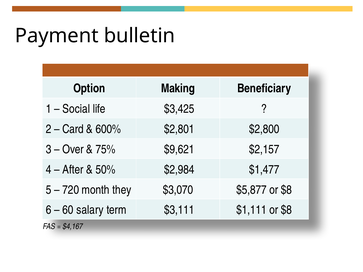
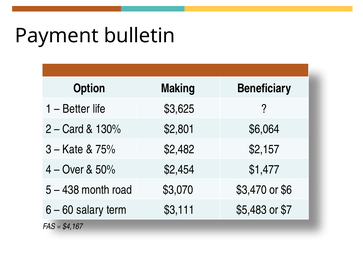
Social: Social -> Better (76, 109)
$3,425: $3,425 -> $3,625 (179, 109)
600%: 600% -> 130% (108, 129)
$2,800: $2,800 -> $6,064 (264, 129)
Over: Over -> Kate (73, 149)
$9,621: $9,621 -> $2,482 (179, 149)
After: After -> Over (73, 170)
$2,984: $2,984 -> $2,454 (179, 170)
720: 720 -> 438 (71, 190)
they: they -> road (122, 190)
$5,877: $5,877 -> $3,470 (251, 190)
$8: $8 -> $6 (286, 190)
$1,111: $1,111 -> $5,483 (251, 210)
$8: $8 -> $7 (286, 210)
